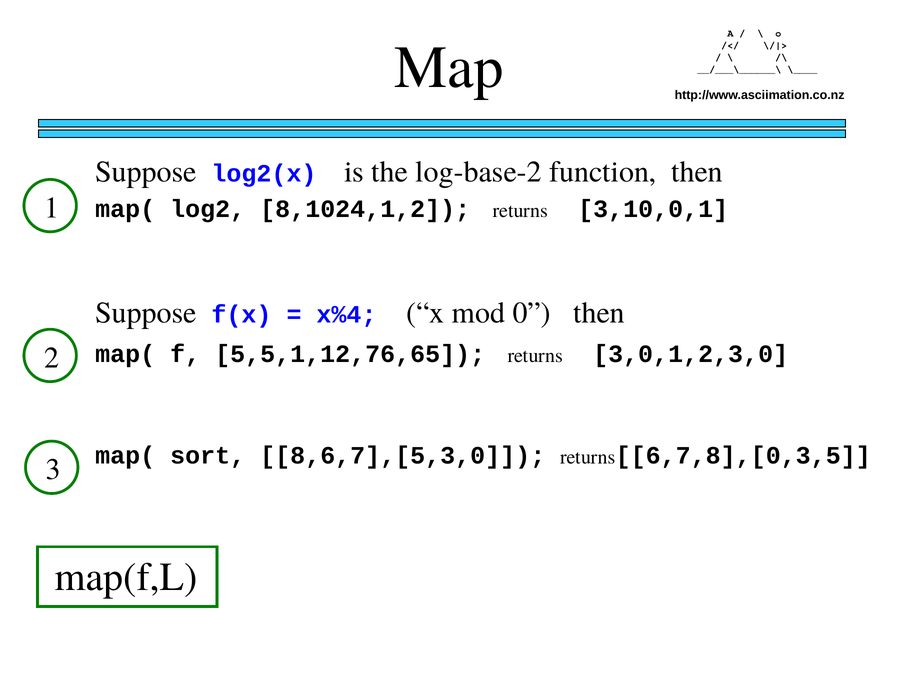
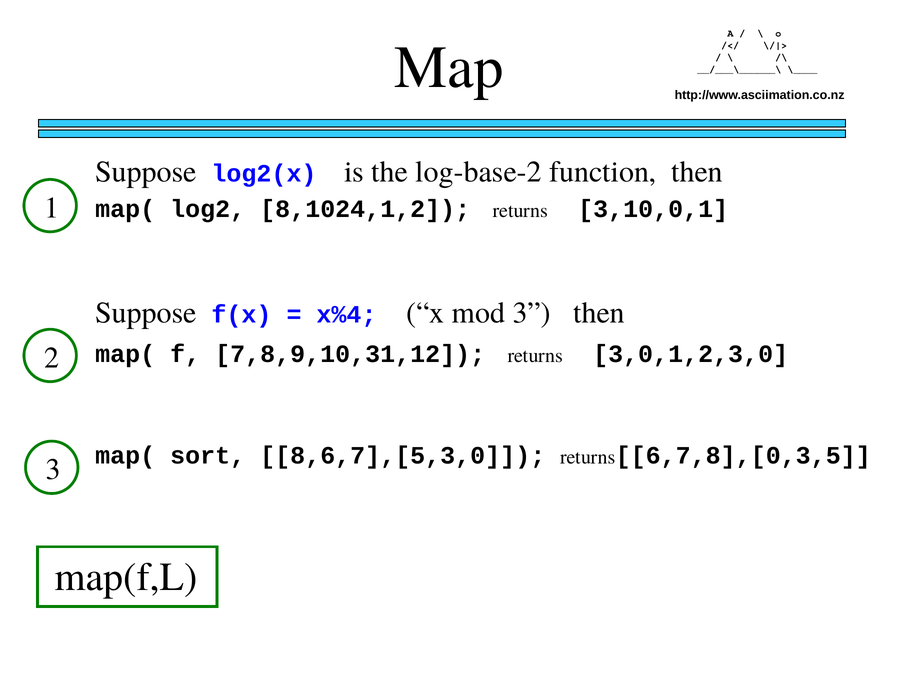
mod 0: 0 -> 3 (532, 313)
5,5,1,12,76,65: 5,5,1,12,76,65 -> 7,8,9,10,31,12 (350, 354)
